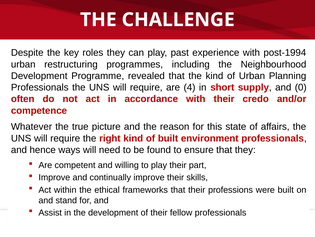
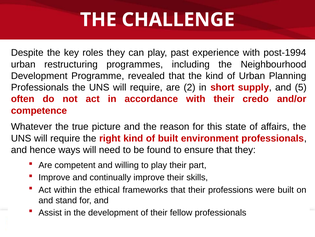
4: 4 -> 2 (190, 87)
0: 0 -> 5 (301, 87)
